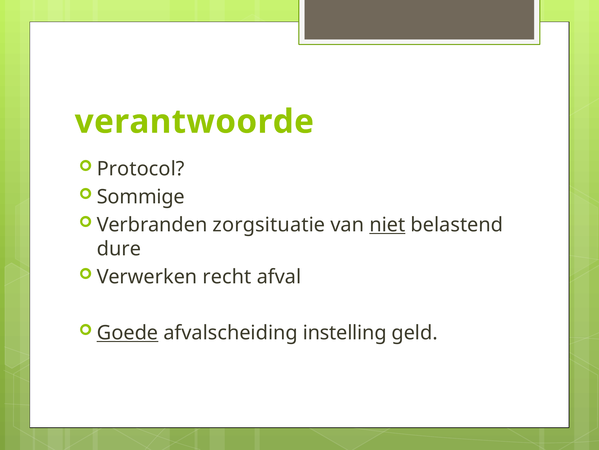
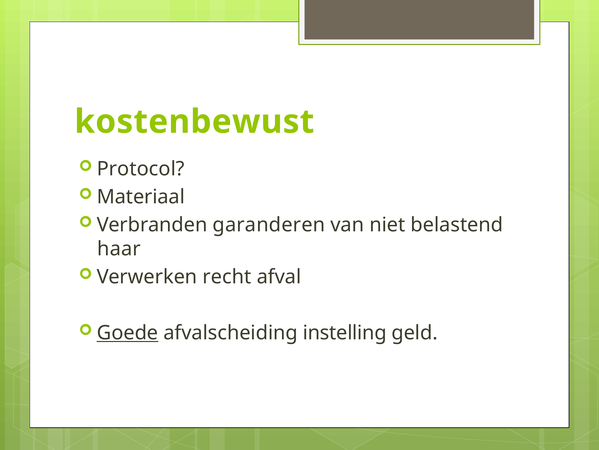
verantwoorde: verantwoorde -> kostenbewust (194, 122)
Sommige: Sommige -> Materiaal (141, 197)
zorgsituatie: zorgsituatie -> garanderen (269, 224)
niet underline: present -> none (387, 224)
dure: dure -> haar (119, 248)
